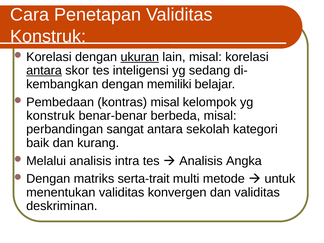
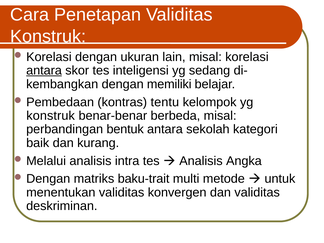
ukuran underline: present -> none (140, 57)
kontras misal: misal -> tentu (165, 102)
sangat: sangat -> bentuk (125, 129)
serta-trait: serta-trait -> baku-trait (144, 179)
